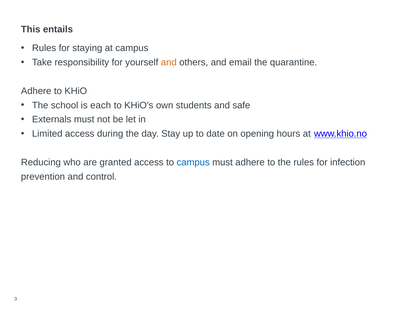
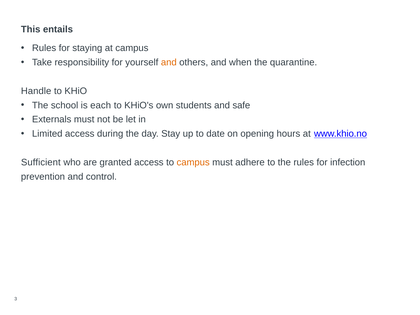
email: email -> when (240, 62)
Adhere: Adhere -> Handle (36, 91)
Reducing: Reducing -> Sufficient (41, 162)
campus colour: blue -> orange (193, 162)
